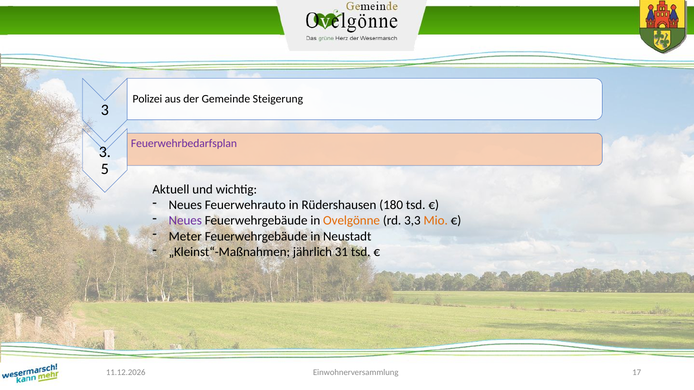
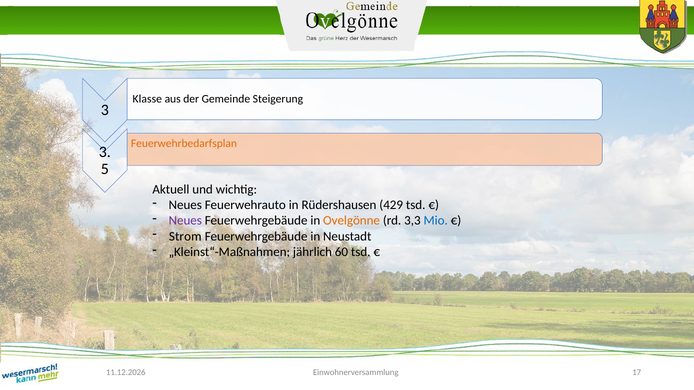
Polizei: Polizei -> Klasse (147, 99)
Feuerwehrbedarfsplan colour: purple -> orange (184, 144)
180: 180 -> 429 (391, 205)
Mio colour: orange -> blue (436, 221)
Meter: Meter -> Strom (185, 236)
31: 31 -> 60 (341, 252)
